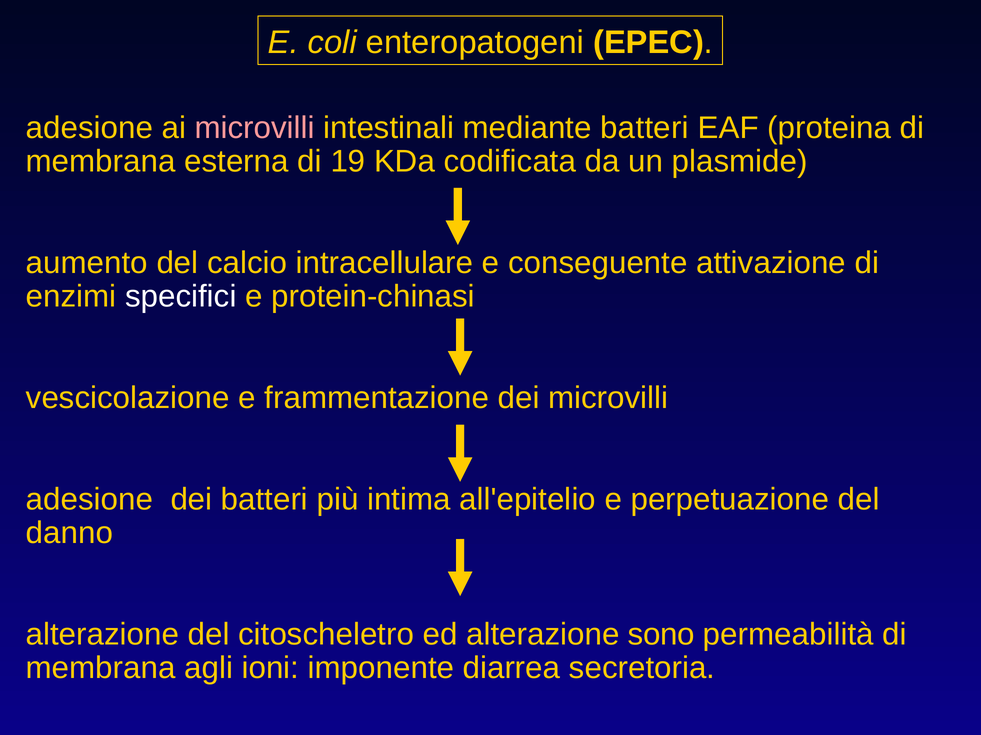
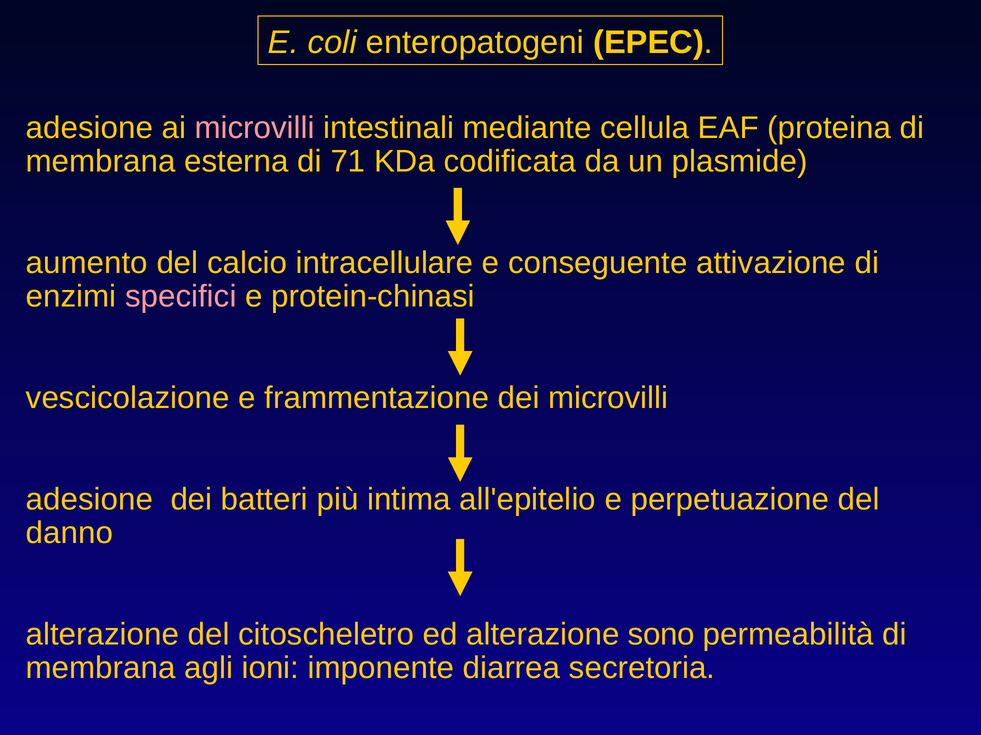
mediante batteri: batteri -> cellula (645, 128)
19: 19 -> 71 (348, 162)
specifici colour: white -> pink (181, 297)
